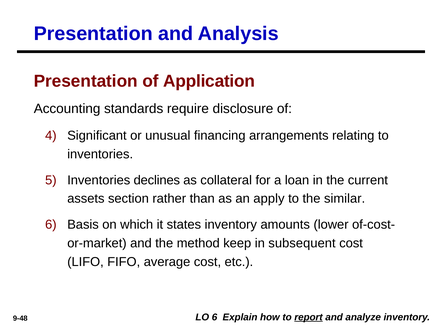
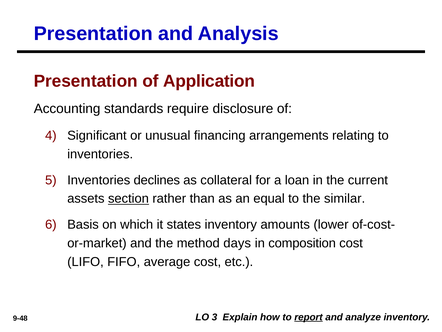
section underline: none -> present (128, 198)
apply: apply -> equal (269, 198)
keep: keep -> days (237, 243)
subsequent: subsequent -> composition (302, 243)
LO 6: 6 -> 3 (214, 317)
